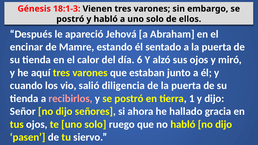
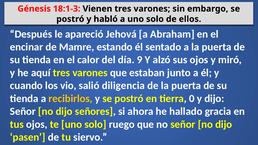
6: 6 -> 9 (140, 60)
recibirlos colour: pink -> yellow (71, 99)
1: 1 -> 0 (192, 99)
no habló: habló -> señor (183, 124)
